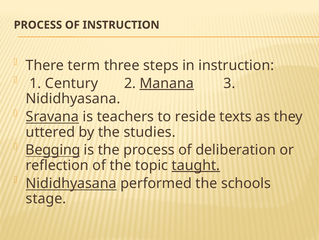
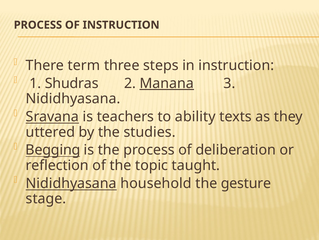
Century: Century -> Shudras (72, 83)
reside: reside -> ability (195, 116)
taught underline: present -> none (196, 165)
performed: performed -> household (156, 183)
schools: schools -> gesture (246, 183)
